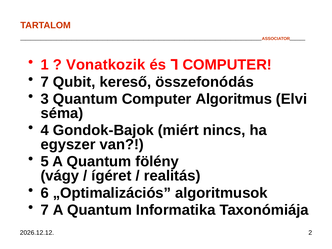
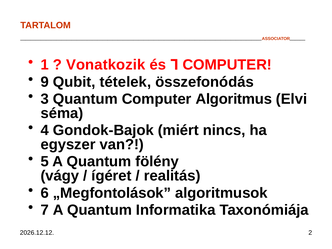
7: 7 -> 9 (45, 82)
kereső: kereső -> tételek (125, 82)
„Optimalizációs: „Optimalizációs -> „Megfontolások (112, 193)
